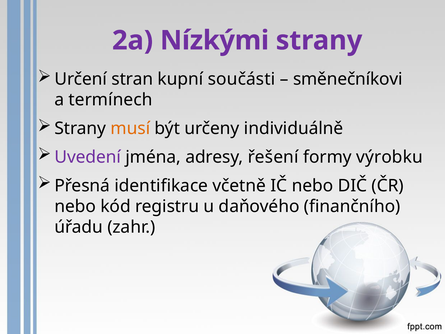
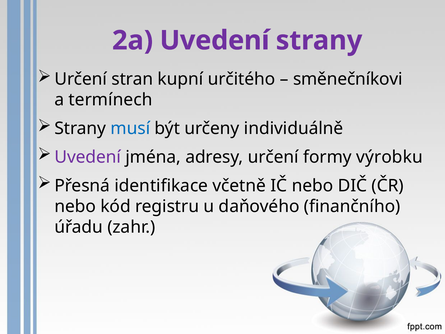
2a Nízkými: Nízkými -> Uvedení (215, 40)
součásti: součásti -> určitého (242, 79)
musí colour: orange -> blue (130, 128)
adresy řešení: řešení -> určení (273, 157)
